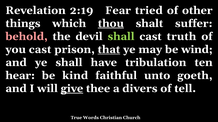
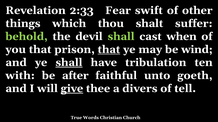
2:19: 2:19 -> 2:33 (82, 10)
tried: tried -> swift (149, 10)
thou underline: present -> none (111, 24)
behold colour: pink -> light green (27, 37)
truth: truth -> when (182, 37)
you cast: cast -> that (40, 50)
shall underline: none -> present (69, 63)
hear: hear -> with (20, 76)
kind: kind -> after (75, 76)
